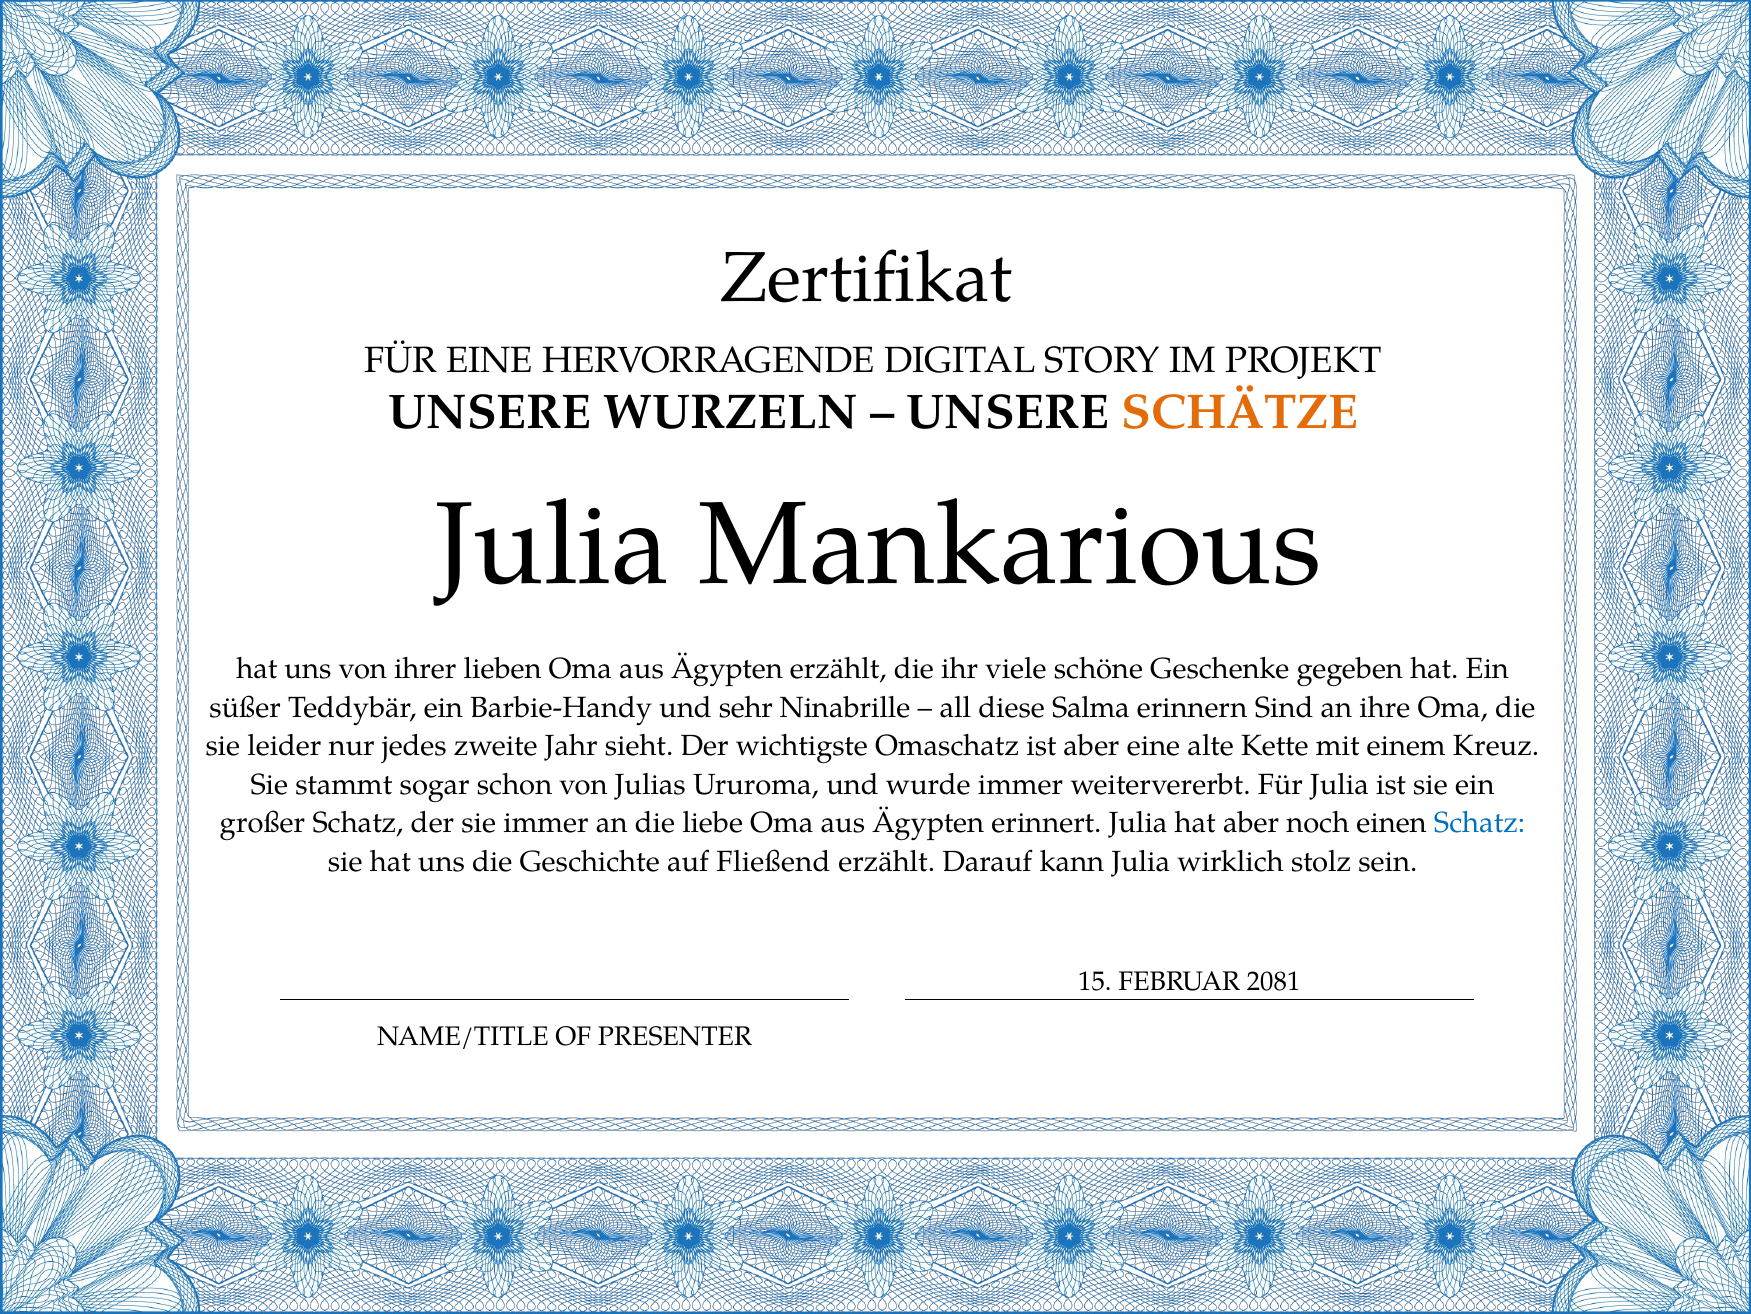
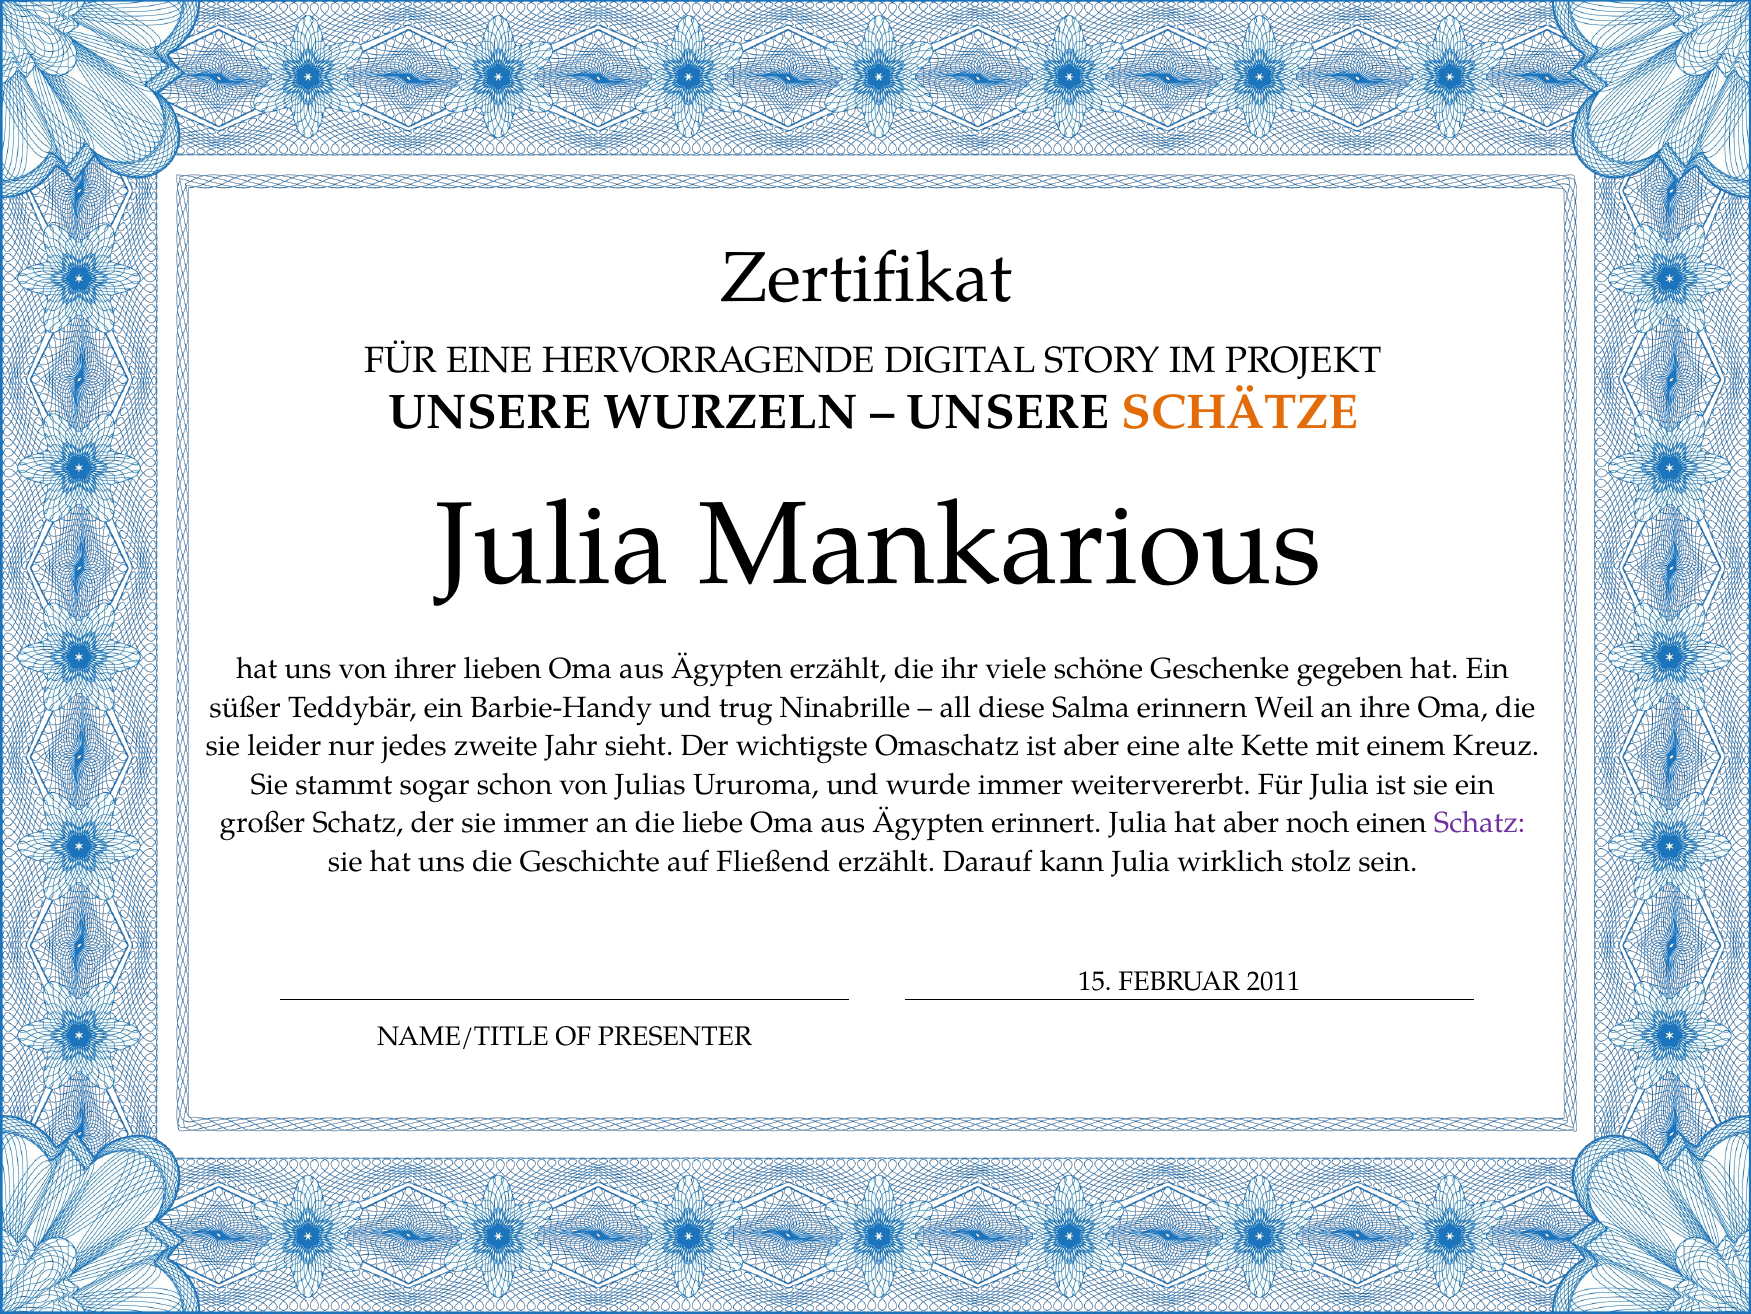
sehr: sehr -> trug (746, 707)
Sind: Sind -> Weil (1284, 707)
Schatz colour: blue -> purple (1480, 823)
2081: 2081 -> 2011 (1274, 981)
